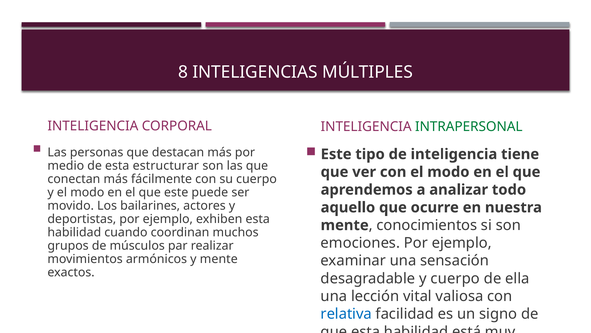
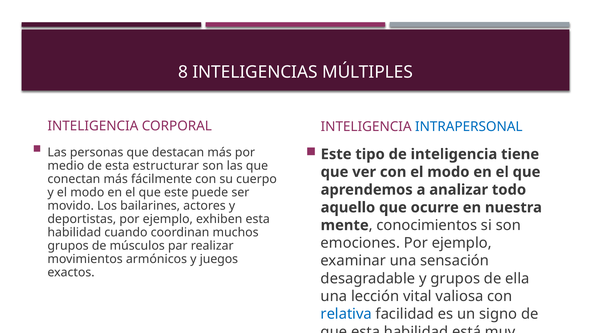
INTRAPERSONAL colour: green -> blue (469, 127)
y mente: mente -> juegos (219, 259)
y cuerpo: cuerpo -> grupos (455, 278)
